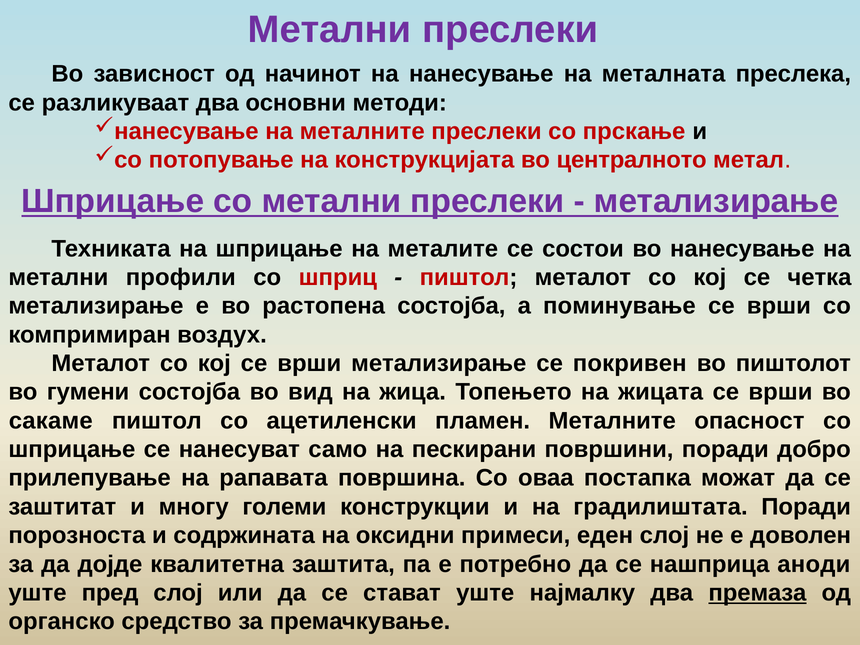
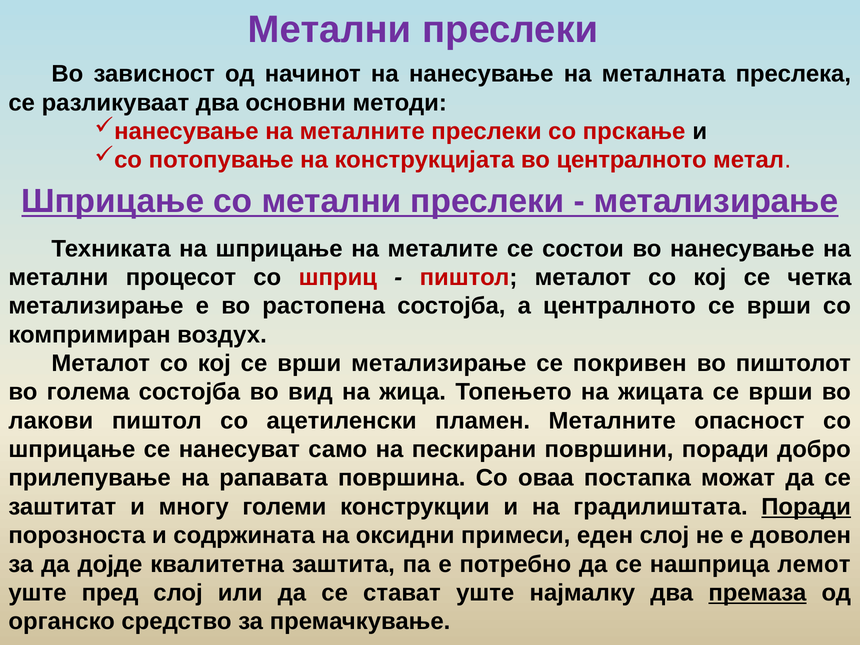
профили: профили -> процесот (181, 277)
а поминување: поминување -> централното (619, 306)
гумени: гумени -> голема (88, 392)
сакаме: сакаме -> лакови (51, 421)
Поради underline: none -> present (806, 507)
аноди: аноди -> лемот (814, 564)
